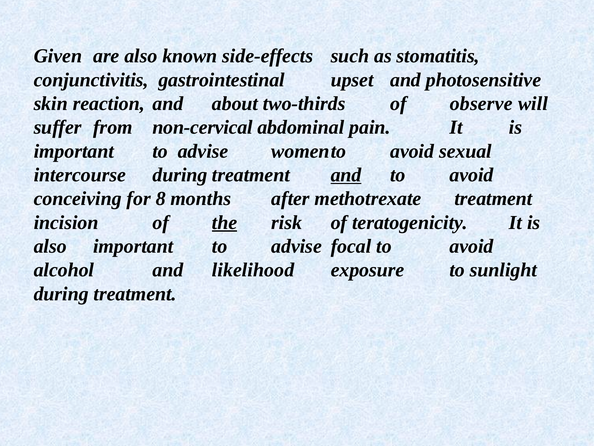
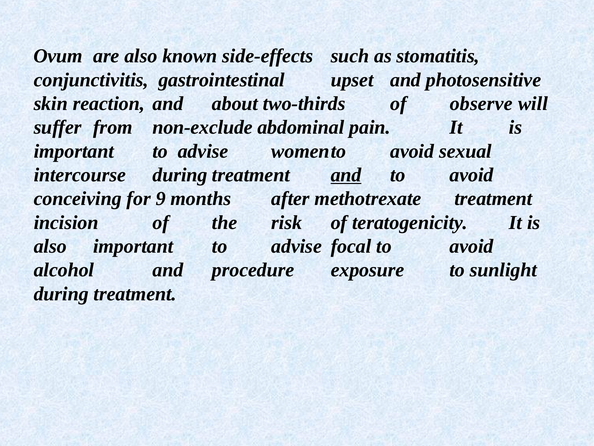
Given: Given -> Ovum (58, 56)
non-cervical: non-cervical -> non-exclude (203, 127)
8: 8 -> 9 (161, 199)
the underline: present -> none (225, 222)
likelihood: likelihood -> procedure (253, 270)
